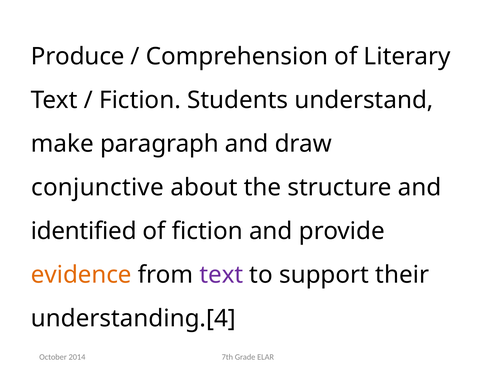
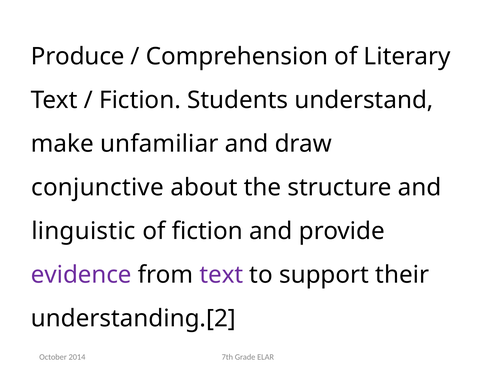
paragraph: paragraph -> unfamiliar (159, 144)
identified: identified -> linguistic (83, 231)
evidence colour: orange -> purple (81, 275)
understanding.[4: understanding.[4 -> understanding.[2 (133, 319)
